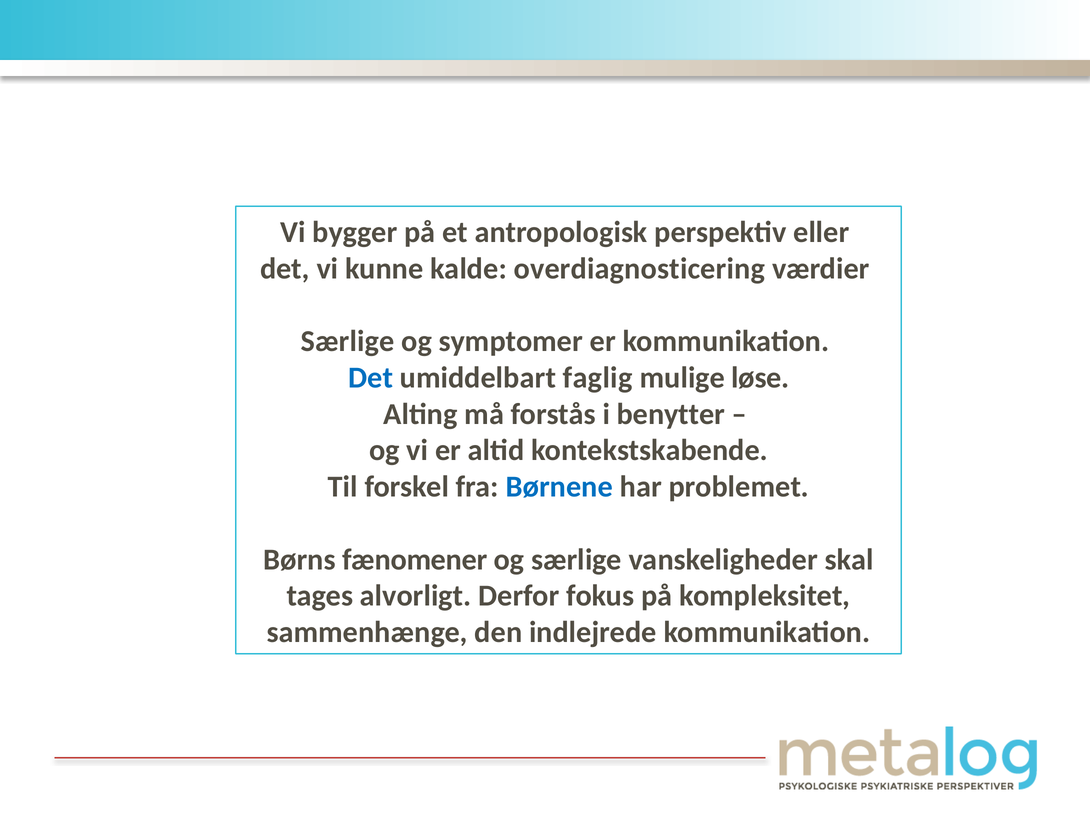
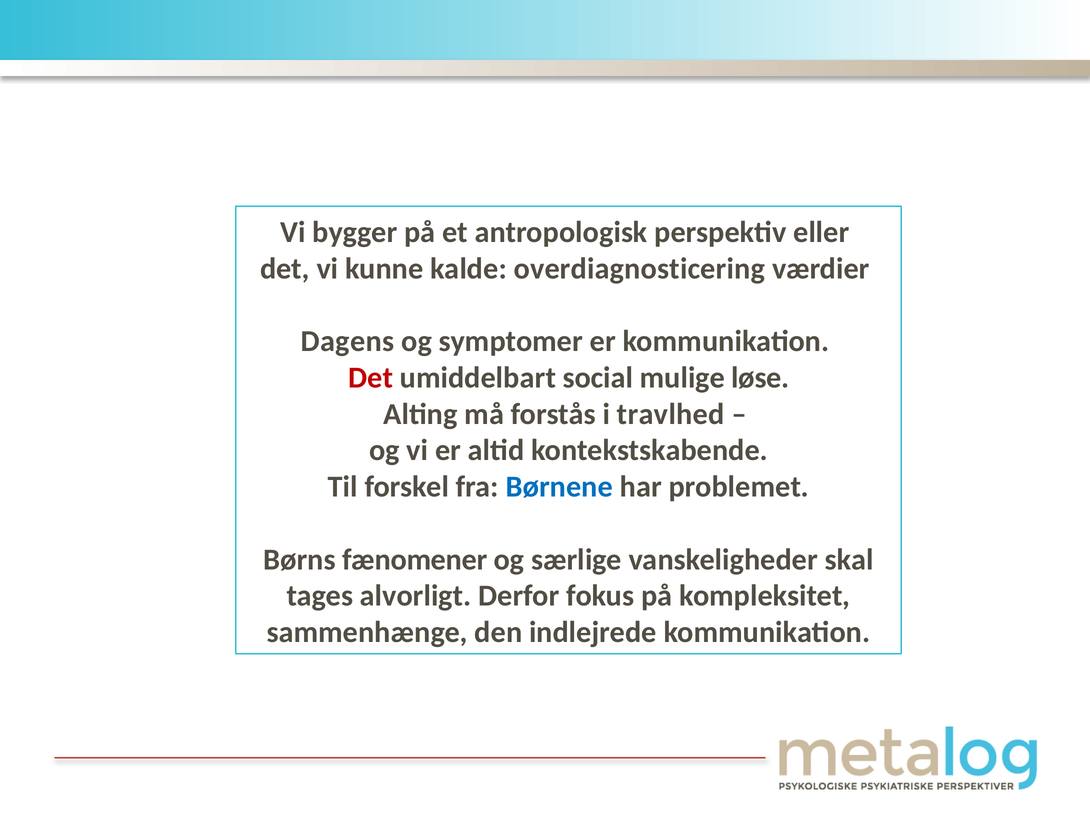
Særlige: Særlige -> Dagens (347, 341)
Det colour: blue -> red (371, 377)
faglig: faglig -> social (598, 377)
benytter: benytter -> travlhed (671, 414)
